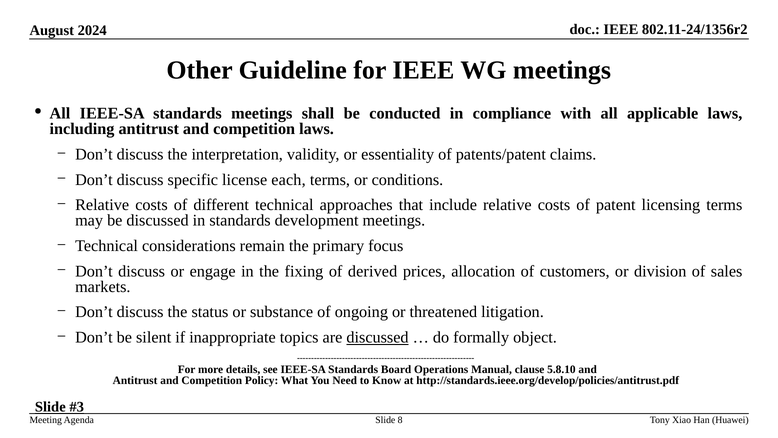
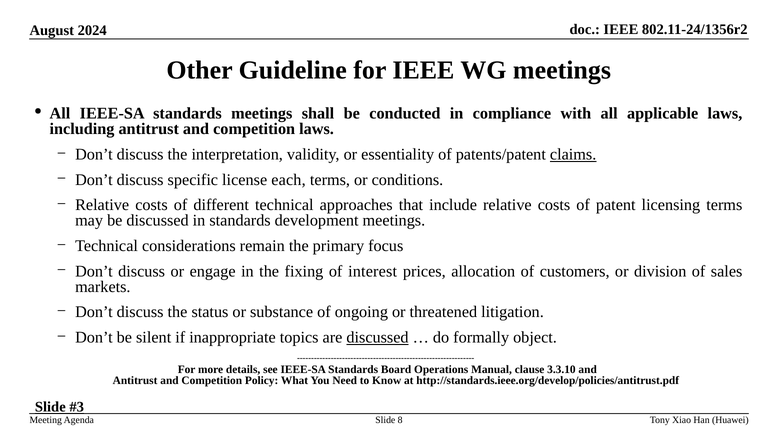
claims underline: none -> present (573, 154)
derived: derived -> interest (373, 271)
5.8.10: 5.8.10 -> 3.3.10 (561, 369)
